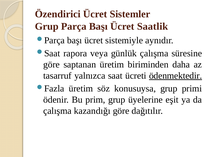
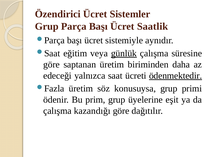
rapora: rapora -> eğitim (75, 53)
günlük underline: none -> present (124, 53)
tasarruf: tasarruf -> edeceği (57, 76)
